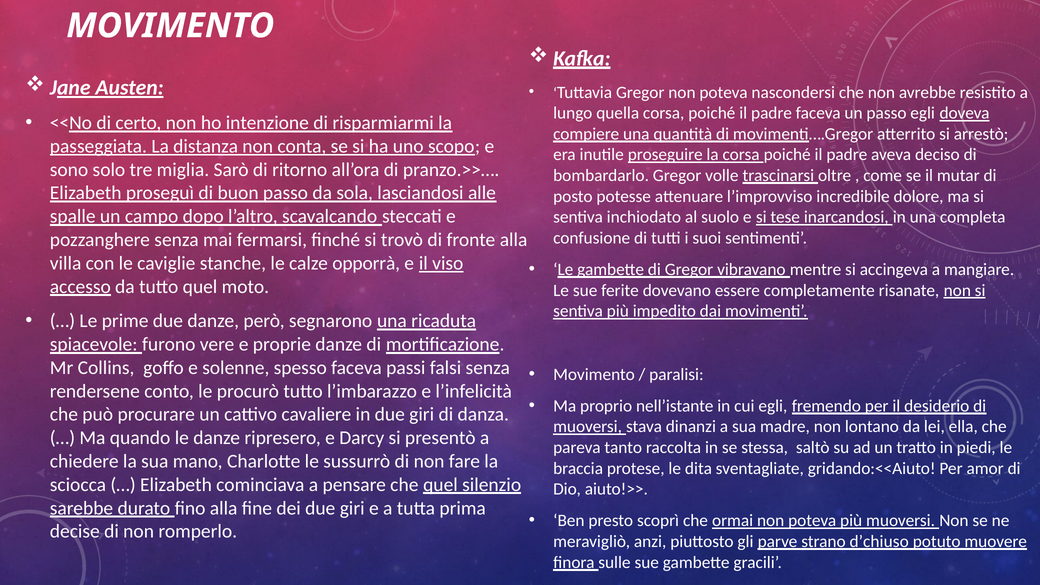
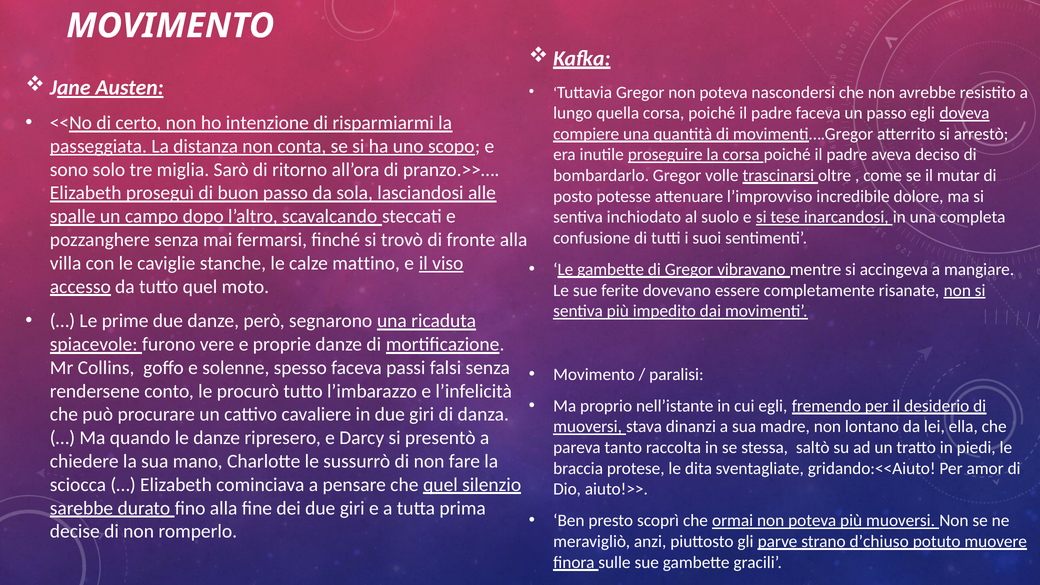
opporrà: opporrà -> mattino (366, 263)
